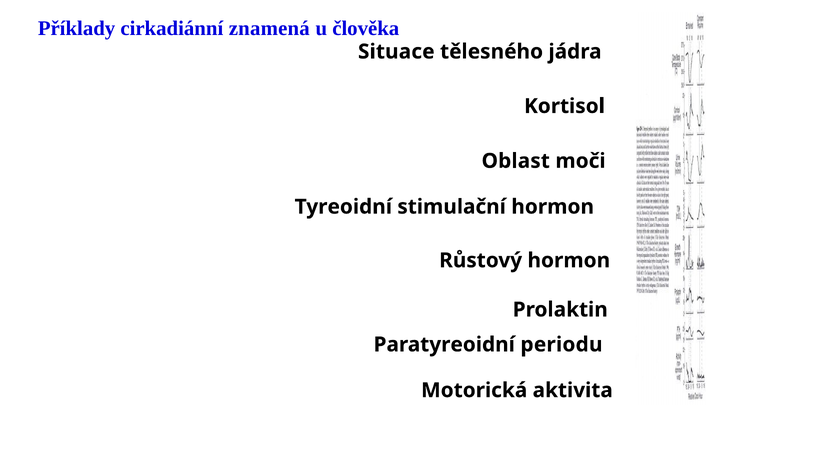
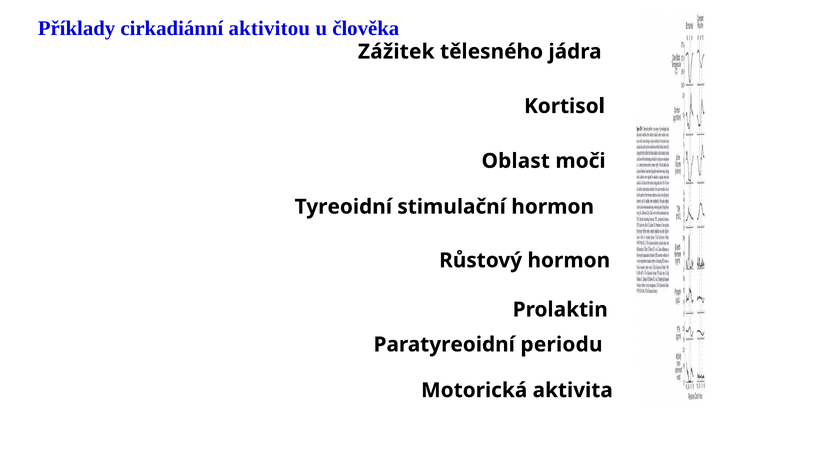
znamená: znamená -> aktivitou (269, 28)
Situace: Situace -> Zážitek (396, 52)
